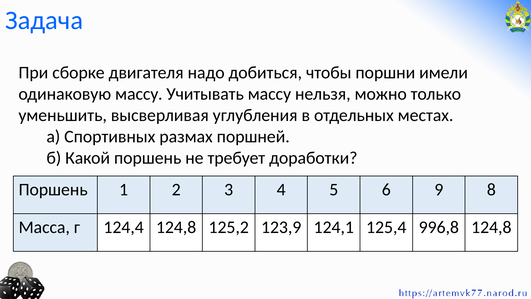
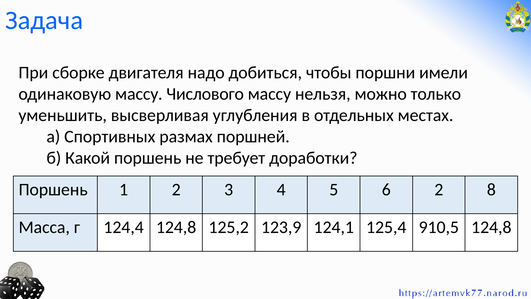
Учитывать: Учитывать -> Числового (205, 94)
6 9: 9 -> 2 (439, 190)
996,8: 996,8 -> 910,5 (439, 227)
